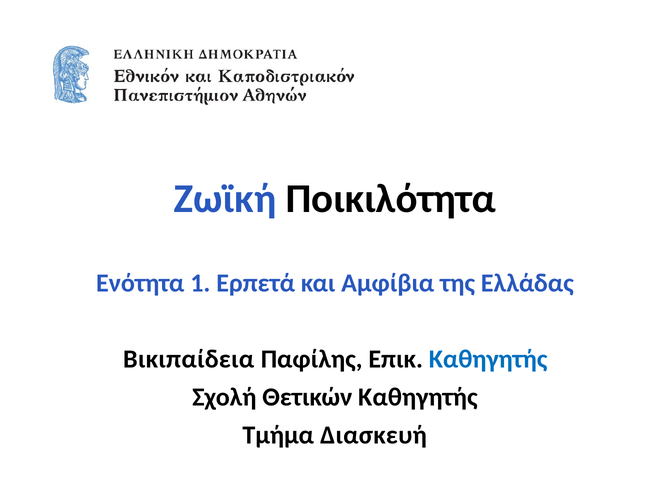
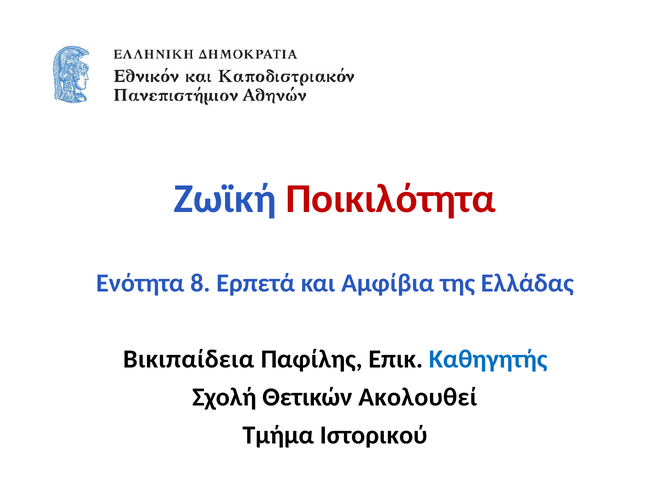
Ποικιλότητα colour: black -> red (391, 199)
1: 1 -> 8 (200, 284)
Θετικών Καθηγητής: Καθηγητής -> Ακολουθεί (418, 397)
Διασκευή: Διασκευή -> Ιστορικού (374, 435)
